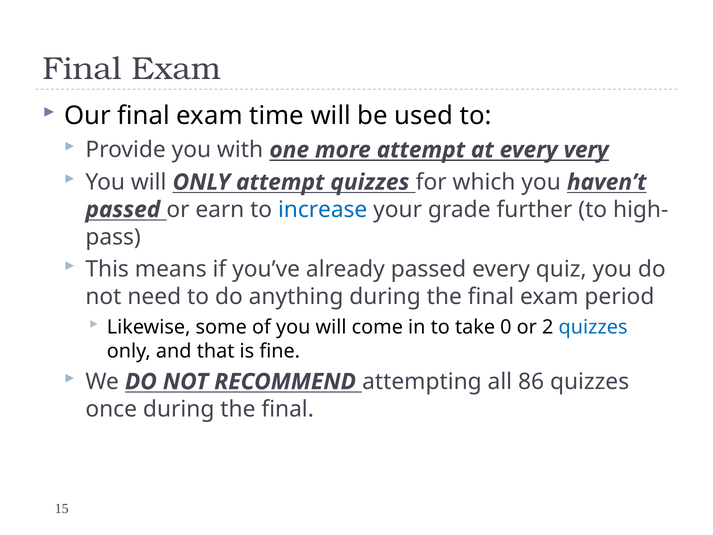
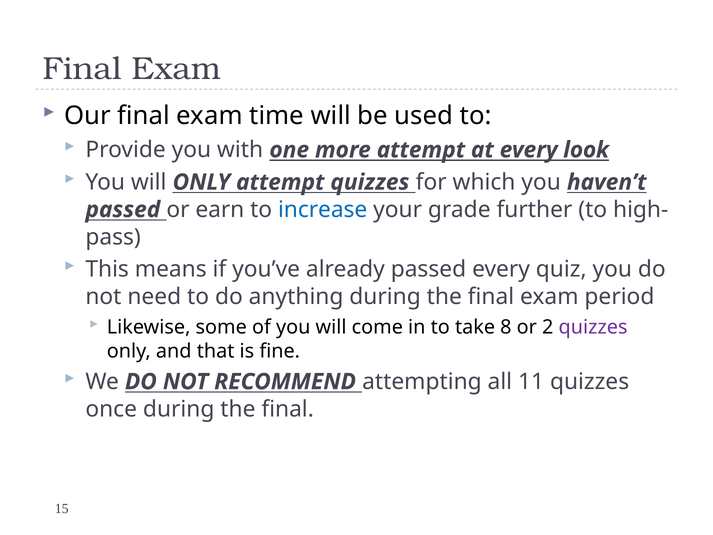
very: very -> look (586, 150)
0: 0 -> 8 (506, 327)
quizzes colour: blue -> purple (593, 327)
86: 86 -> 11 (531, 382)
